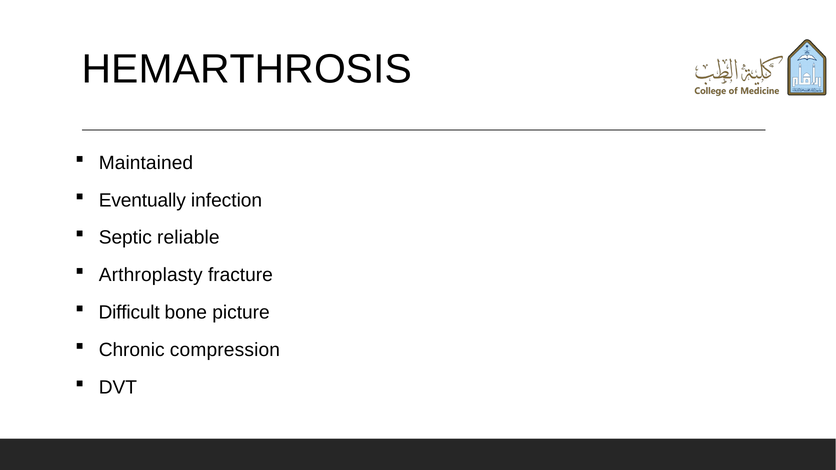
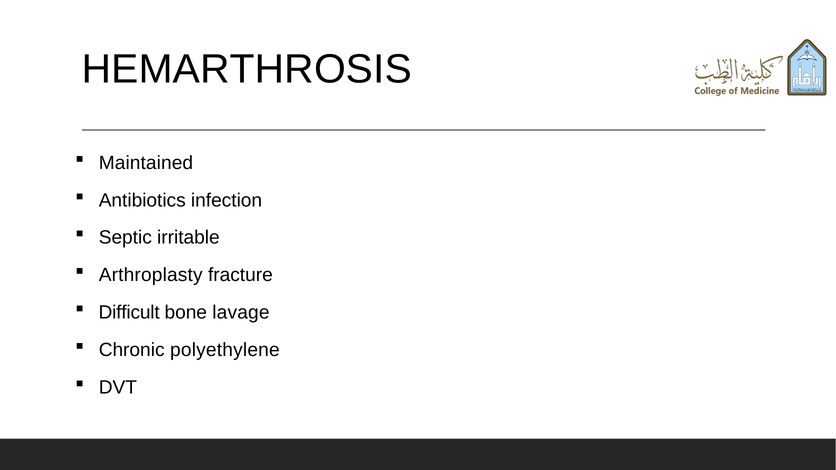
Eventually: Eventually -> Antibiotics (142, 200)
reliable: reliable -> irritable (188, 238)
picture: picture -> lavage (241, 313)
compression: compression -> polyethylene (225, 350)
